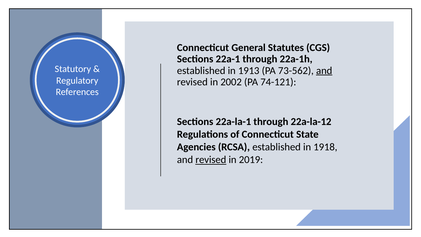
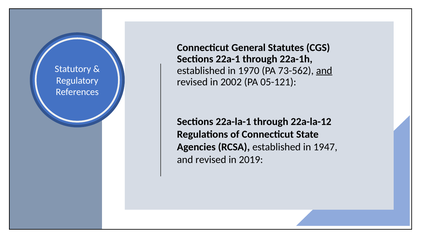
1913: 1913 -> 1970 (249, 70)
74-121: 74-121 -> 05-121 (278, 82)
1918: 1918 -> 1947 (325, 147)
revised underline: present -> none (211, 160)
